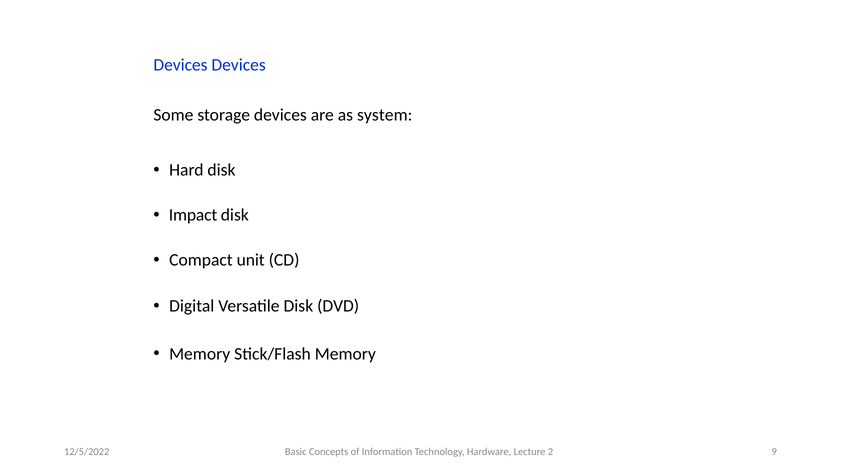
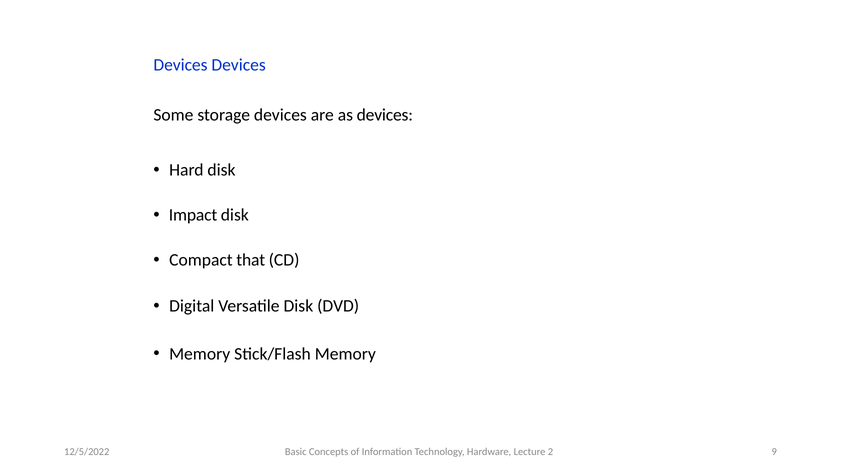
as system: system -> devices (385, 115)
unit: unit -> that (251, 260)
